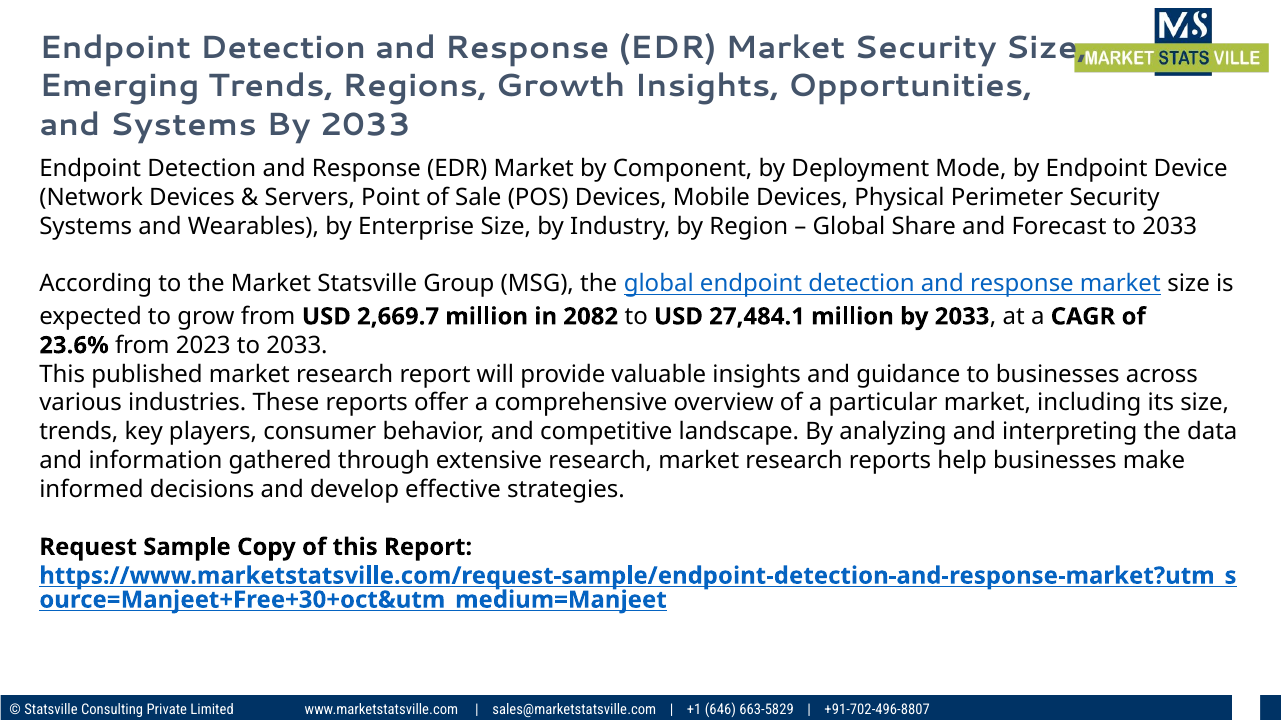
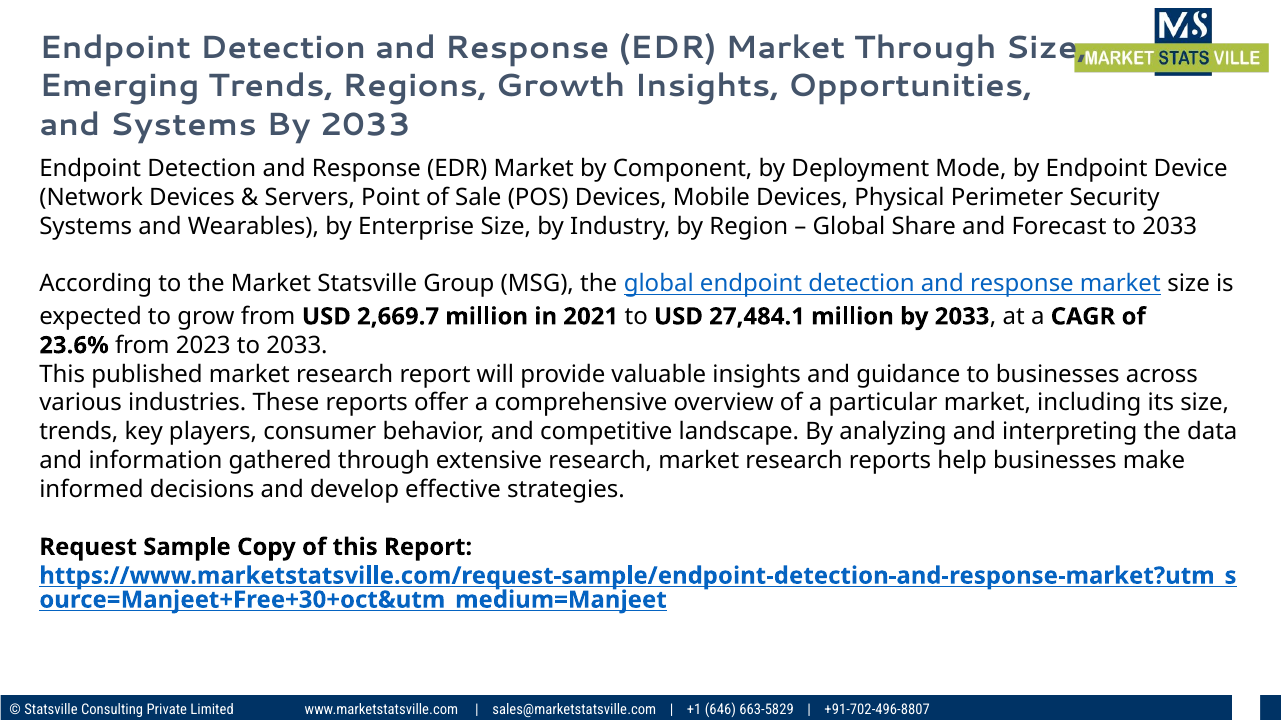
Market Security: Security -> Through (925, 48)
2082: 2082 -> 2021 (591, 317)
